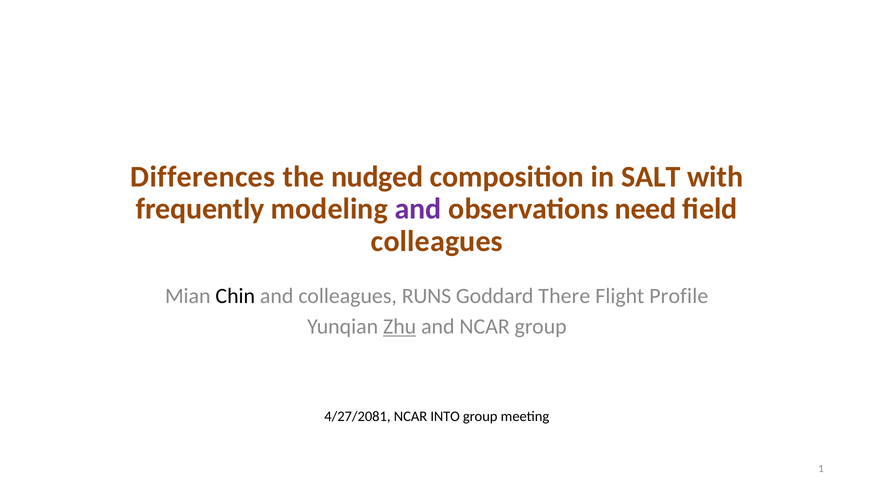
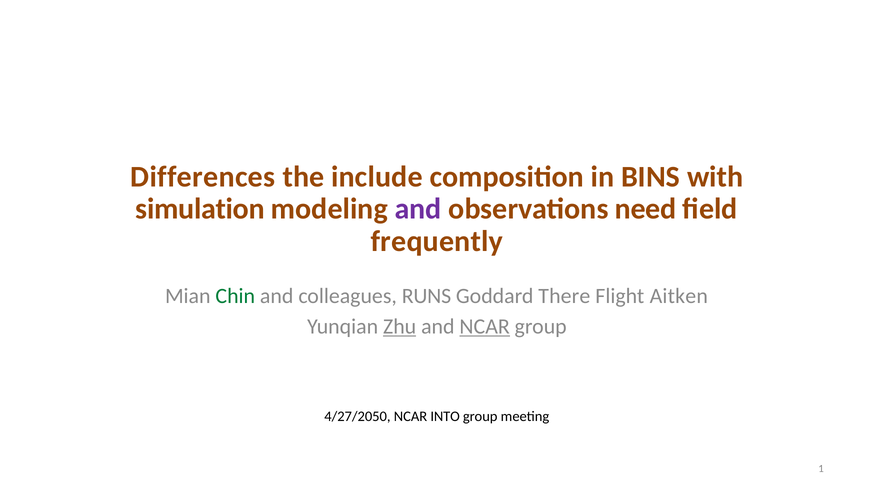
nudged: nudged -> include (377, 177)
SALT: SALT -> BINS (651, 177)
frequently: frequently -> simulation (200, 209)
colleagues: colleagues -> frequently (437, 242)
Chin colour: black -> green (235, 297)
Profile: Profile -> Aitken (679, 297)
NCAR underline: none -> present (485, 327)
4/27/2081: 4/27/2081 -> 4/27/2050 (357, 417)
